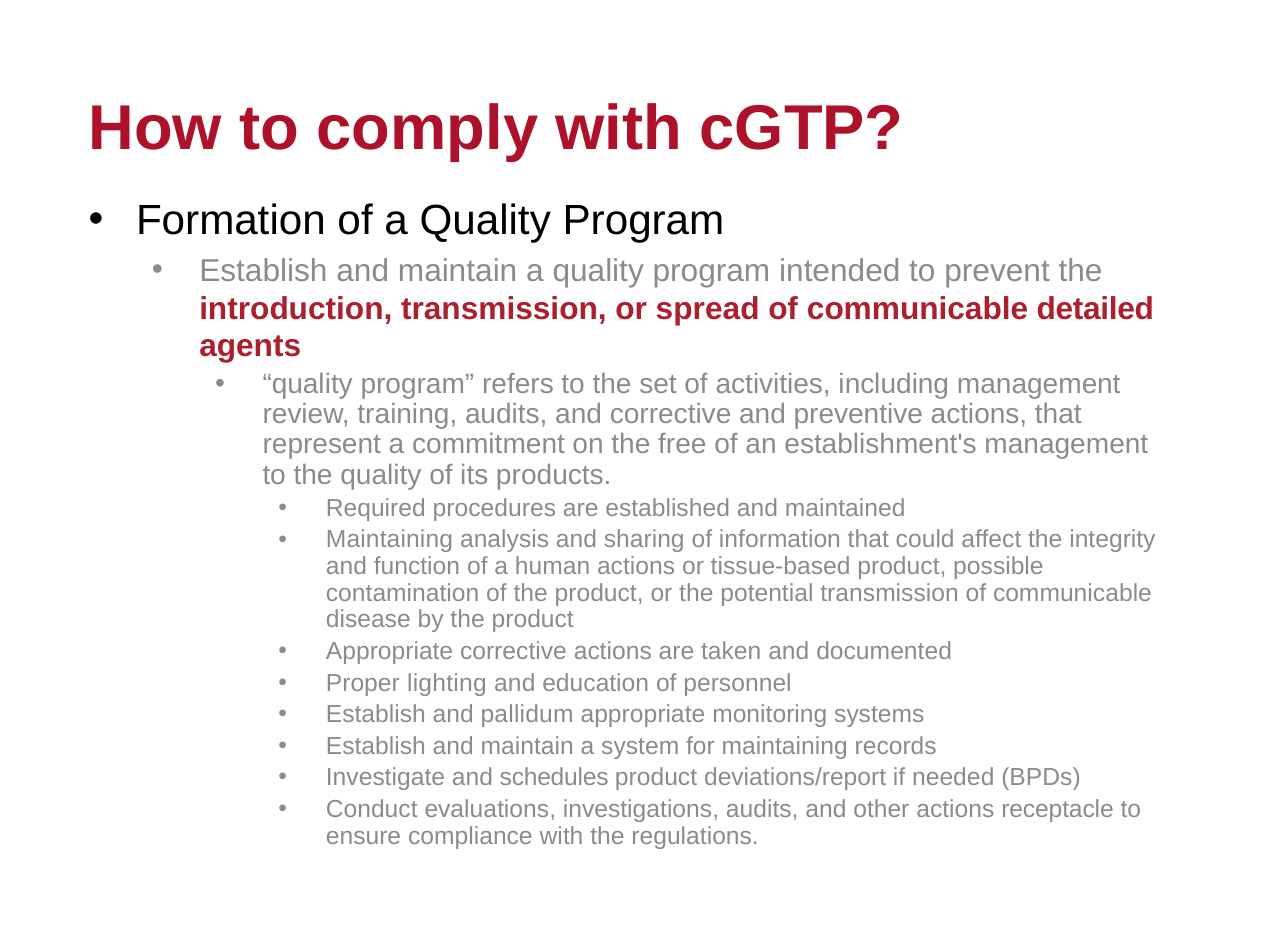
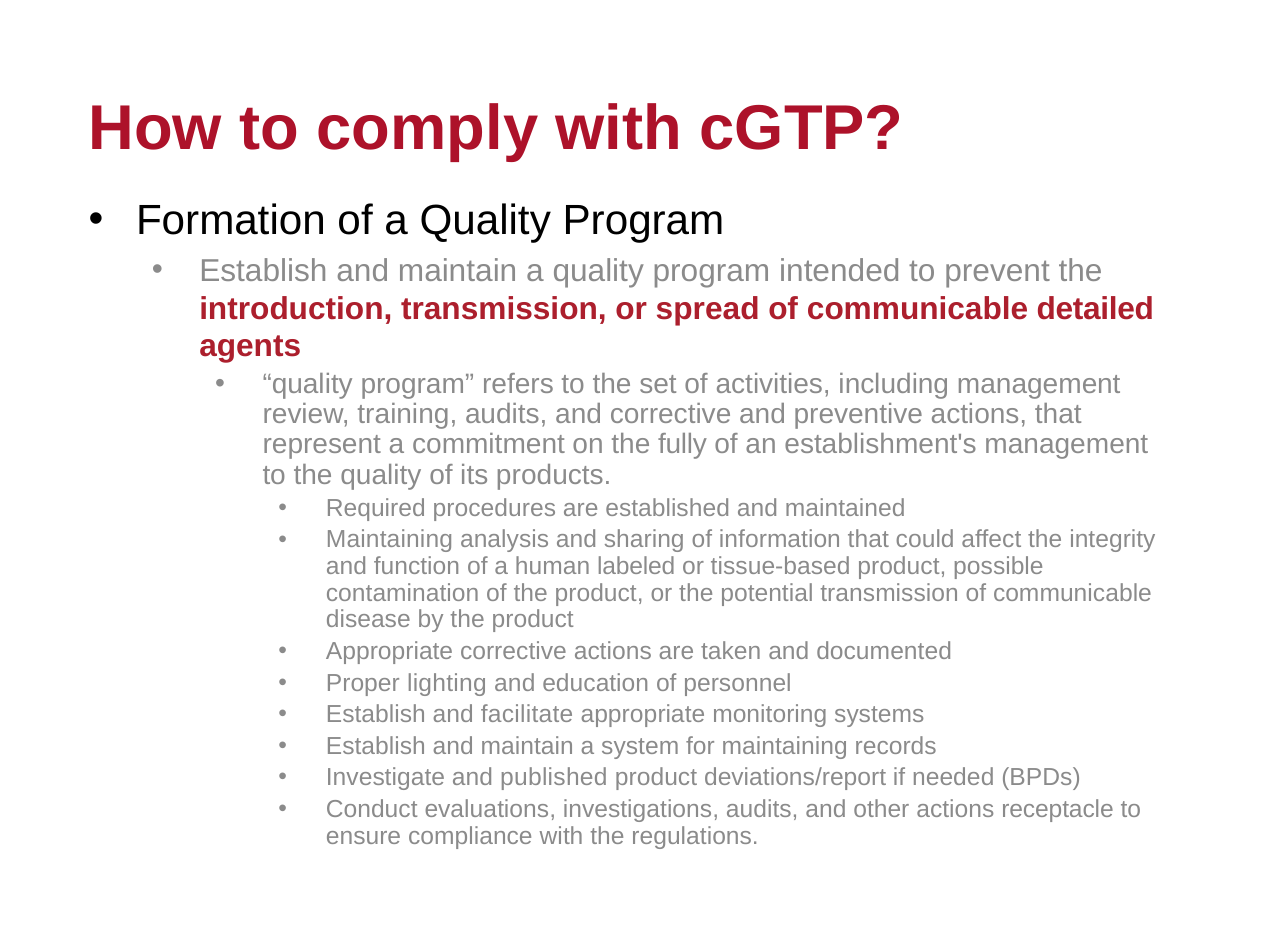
free: free -> fully (683, 445)
human actions: actions -> labeled (636, 567)
pallidum: pallidum -> facilitate (527, 715)
schedules: schedules -> published (554, 778)
